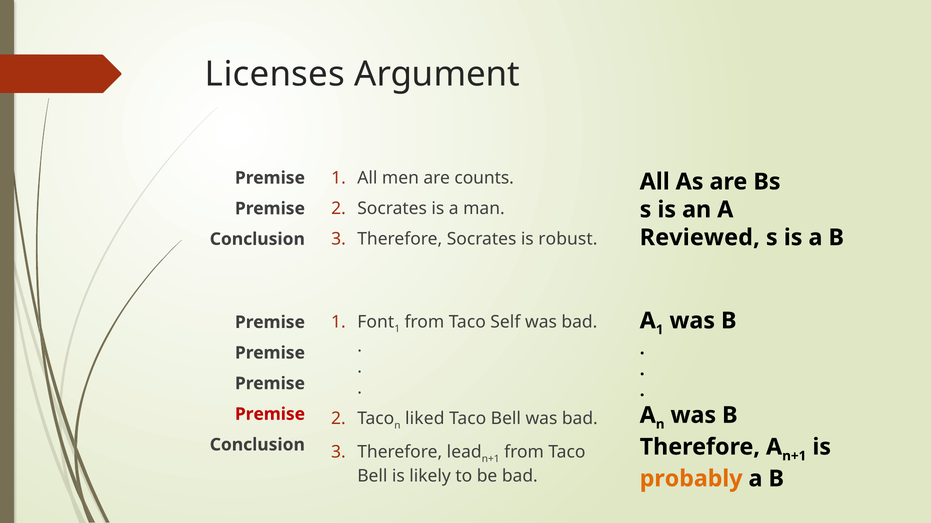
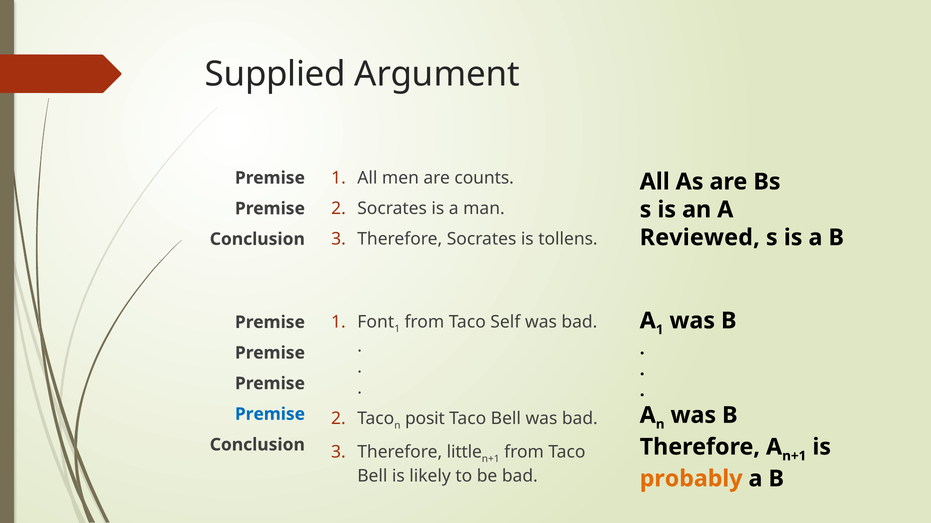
Licenses: Licenses -> Supplied (275, 75)
robust: robust -> tollens (568, 239)
Premise colour: red -> blue (270, 415)
liked: liked -> posit (425, 419)
lead: lead -> little (464, 453)
